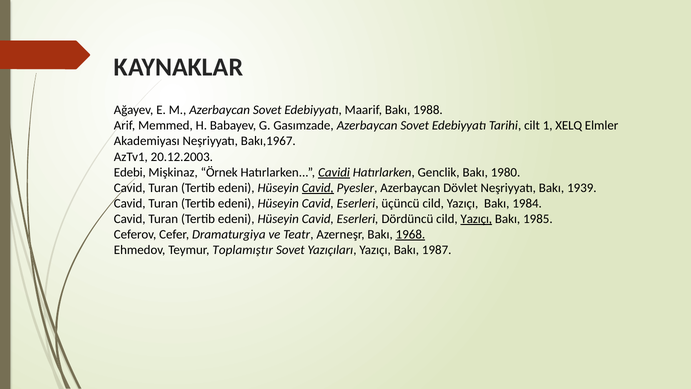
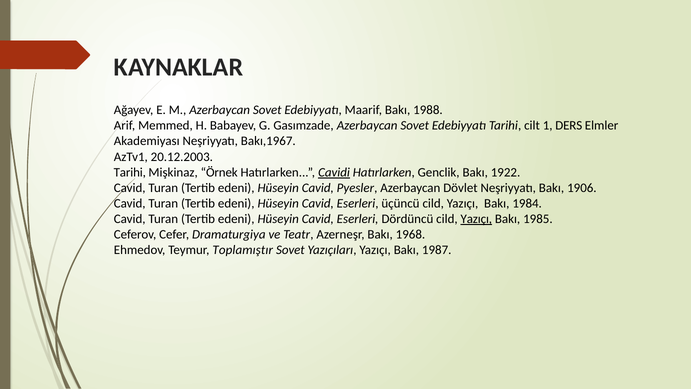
XELQ: XELQ -> DERS (569, 126)
Edebi: Edebi -> Tarihi (130, 172)
1980: 1980 -> 1922 (506, 172)
Cavid underline: present -> none (318, 188)
1939: 1939 -> 1906 (582, 188)
1968 underline: present -> none (410, 234)
